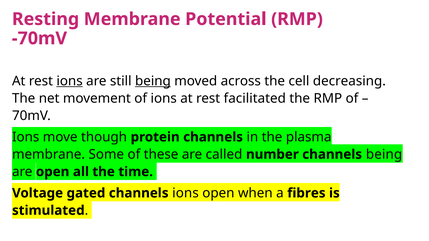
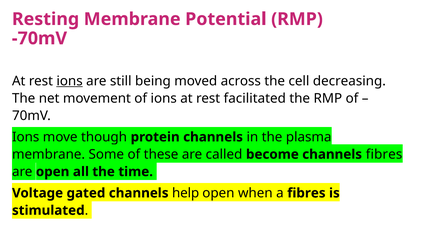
being underline: present -> none (153, 81)
number: number -> become (272, 155)
channels being: being -> fibres (384, 155)
channels ions: ions -> help (186, 193)
